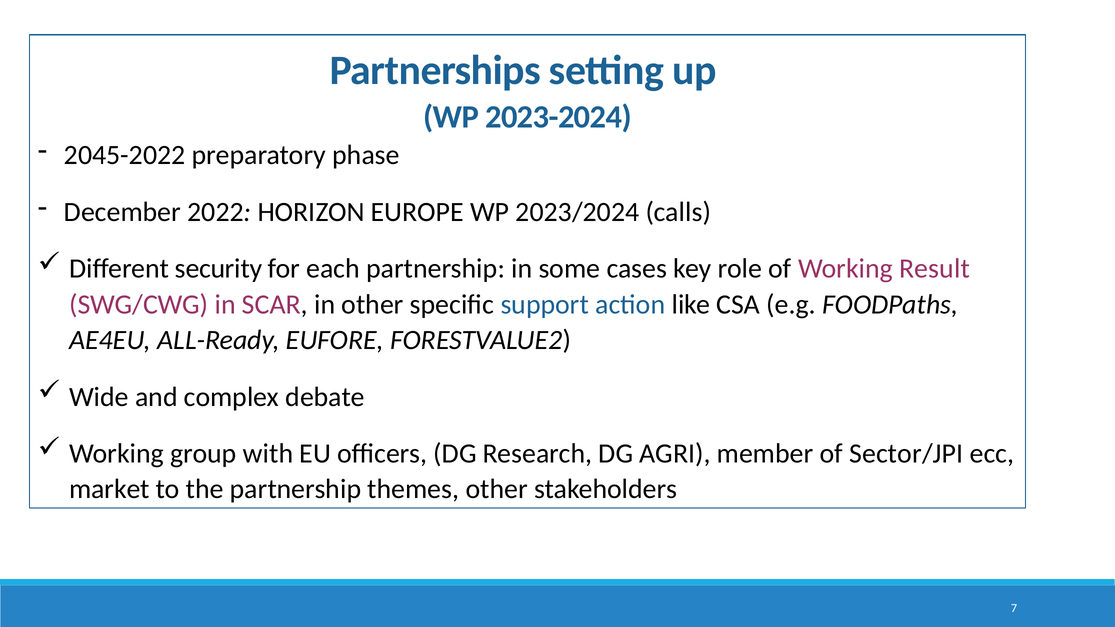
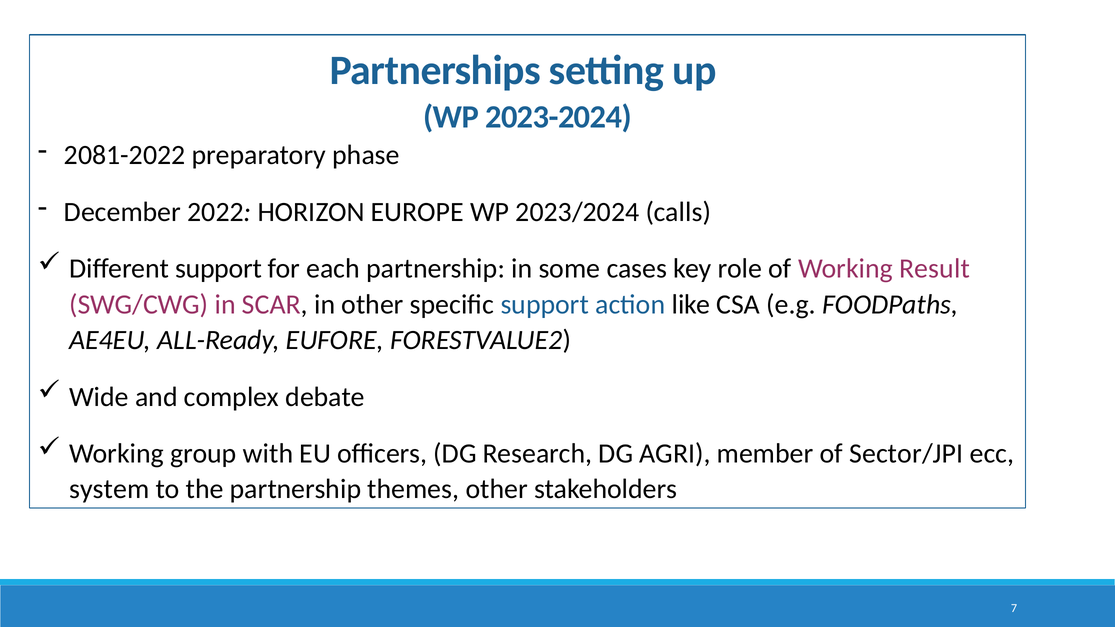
2045-2022: 2045-2022 -> 2081-2022 (125, 155)
Different security: security -> support (219, 269)
market: market -> system (109, 489)
